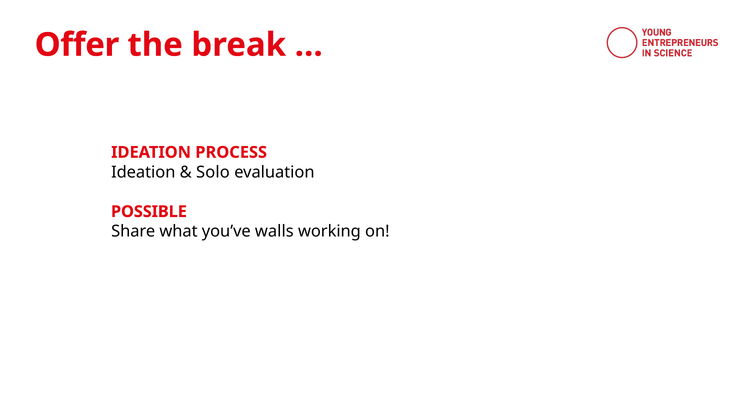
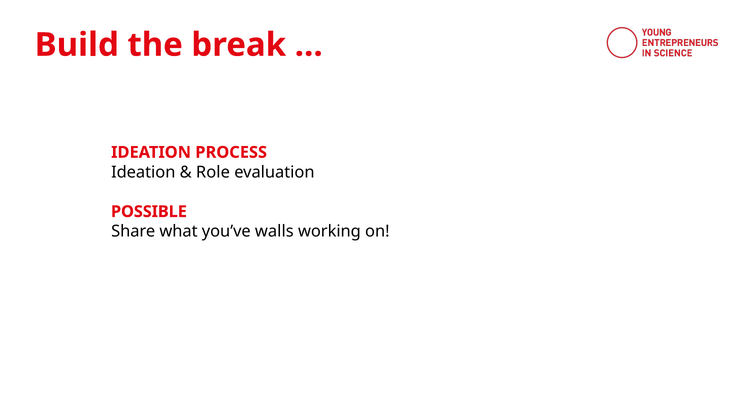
Offer: Offer -> Build (77, 45)
Solo: Solo -> Role (213, 172)
